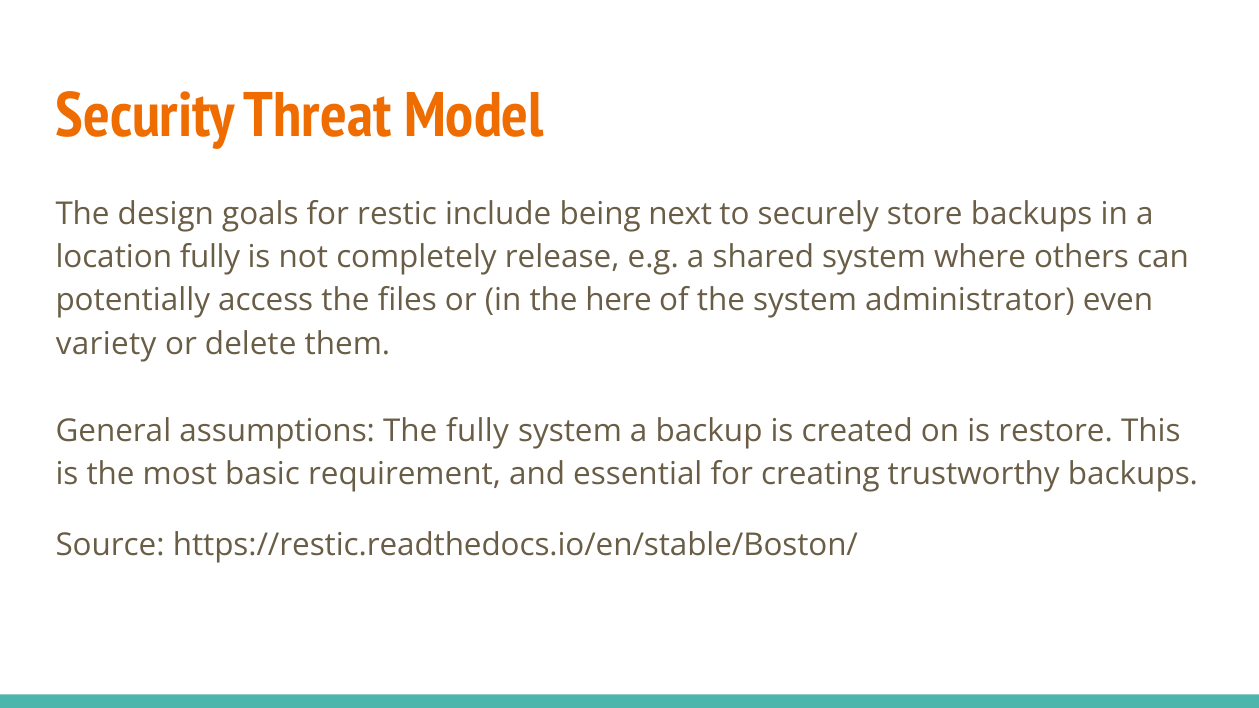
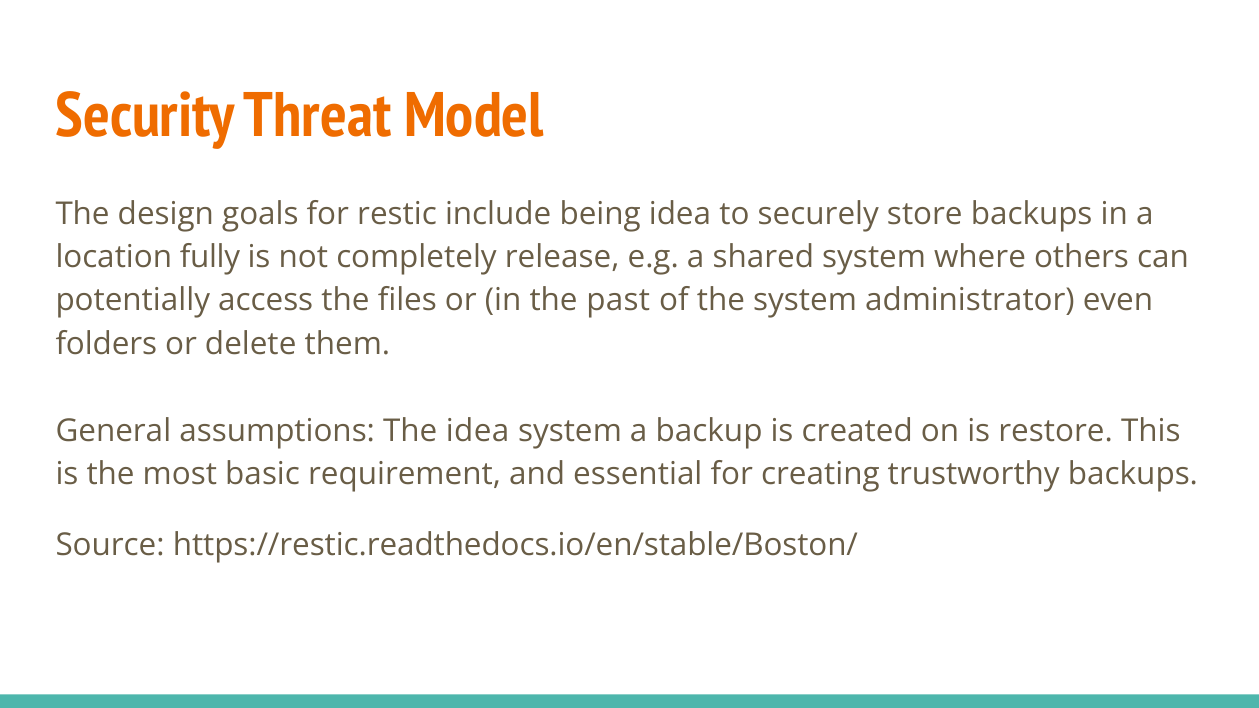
being next: next -> idea (680, 214)
here: here -> past (618, 301)
variety: variety -> folders (106, 344)
The fully: fully -> idea (478, 431)
